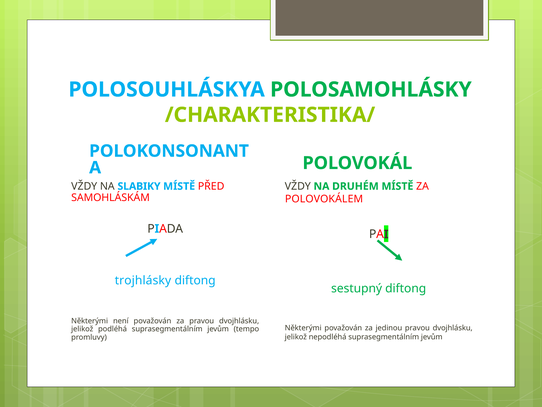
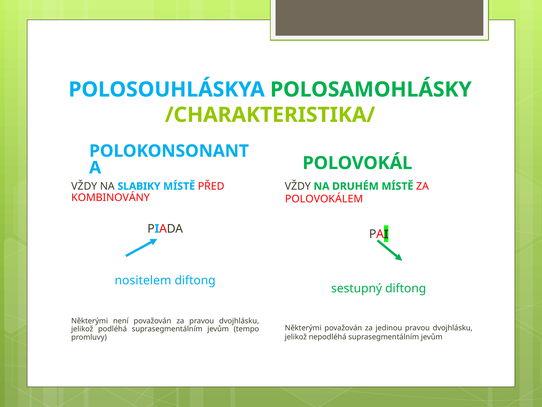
SAMOHLÁSKÁM: SAMOHLÁSKÁM -> KOMBINOVÁNY (110, 197)
trojhlásky: trojhlásky -> nositelem (143, 280)
